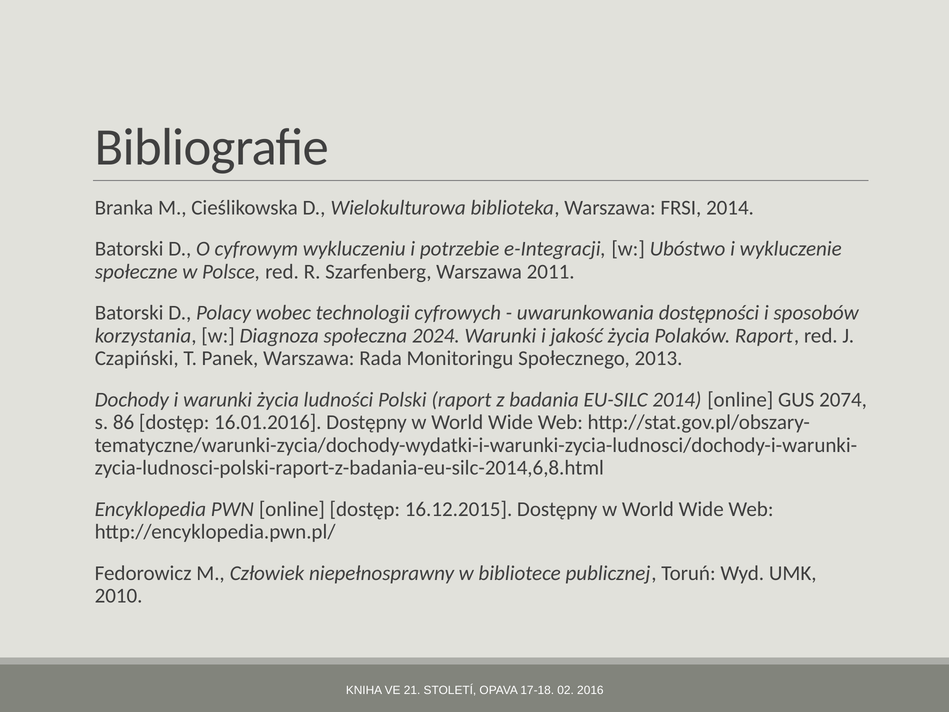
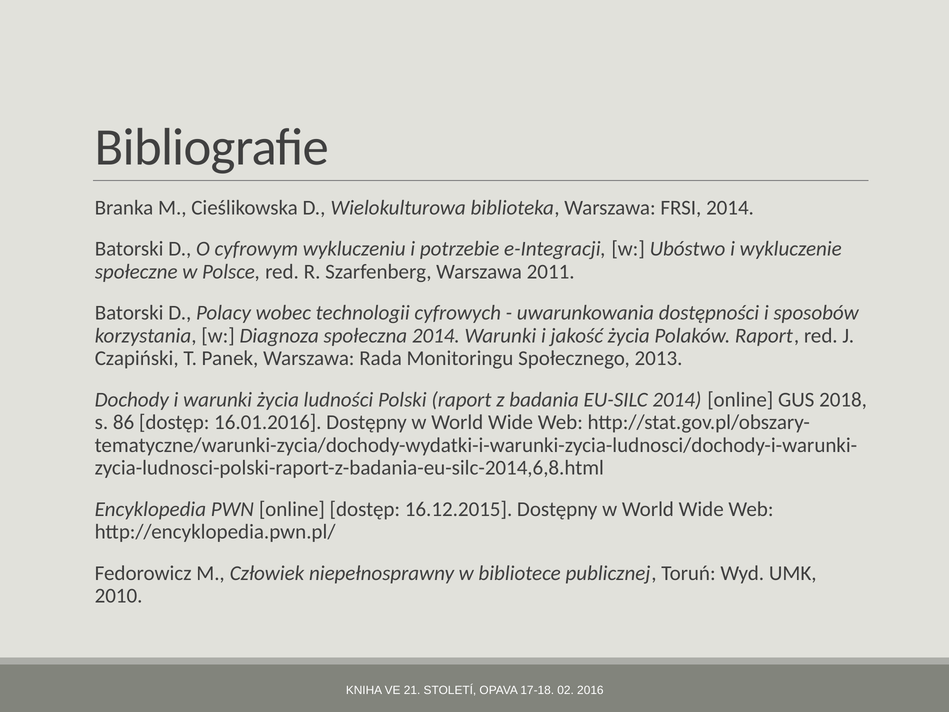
społeczna 2024: 2024 -> 2014 (436, 336)
2074: 2074 -> 2018 (843, 400)
